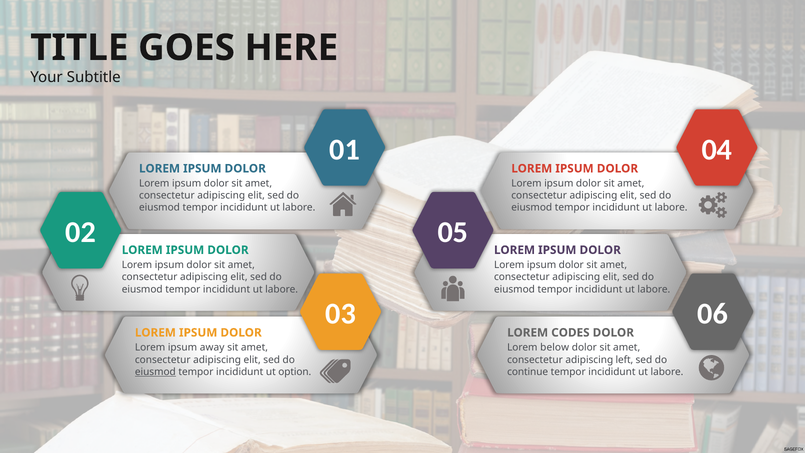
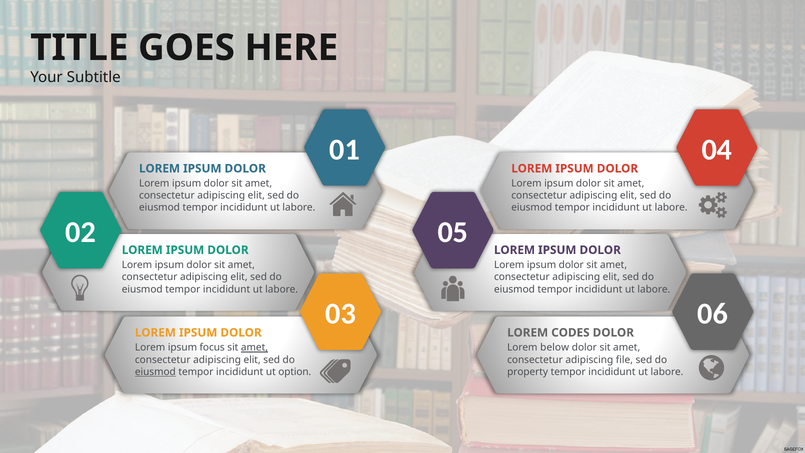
away: away -> focus (212, 348)
amet underline: none -> present (254, 348)
left: left -> file (624, 360)
continue: continue -> property (528, 372)
